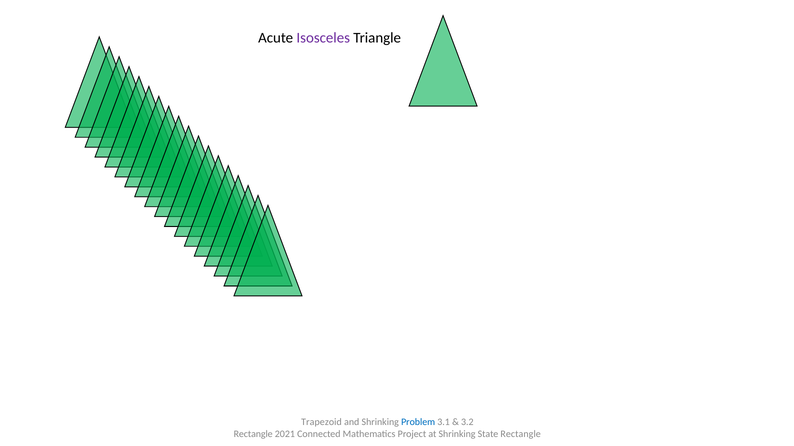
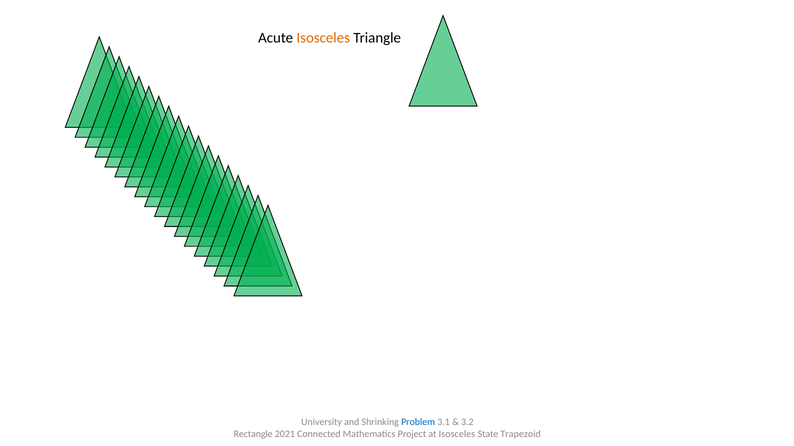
Isosceles colour: purple -> orange (323, 38)
Trapezoid: Trapezoid -> University (322, 423)
at Shrinking: Shrinking -> Isosceles (457, 435)
State Rectangle: Rectangle -> Trapezoid (521, 435)
